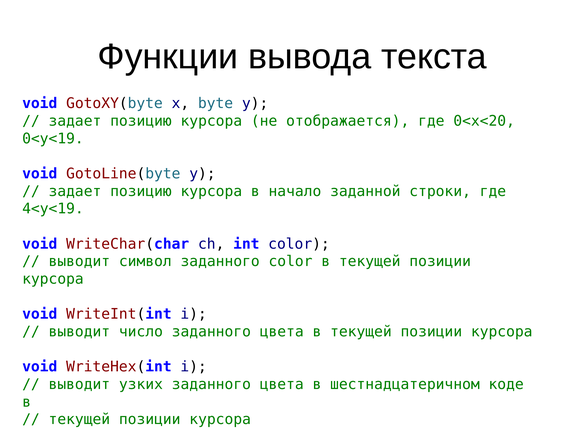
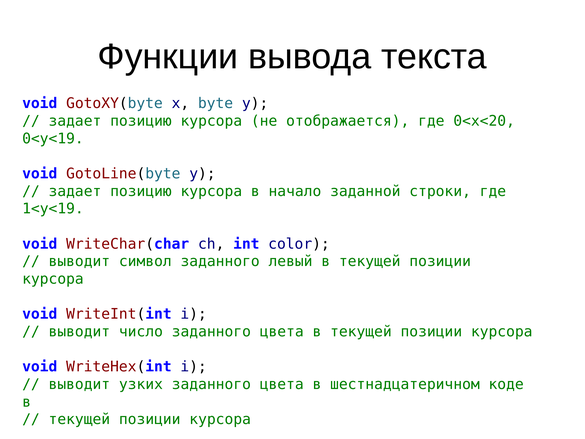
4<y<19: 4<y<19 -> 1<y<19 (53, 209)
заданного color: color -> левый (291, 261)
